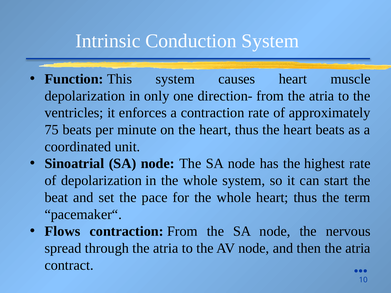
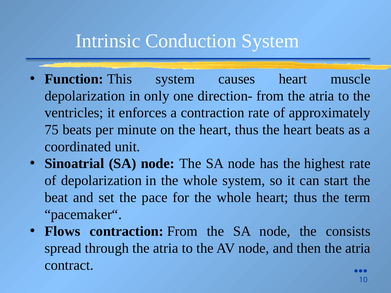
nervous: nervous -> consists (348, 231)
